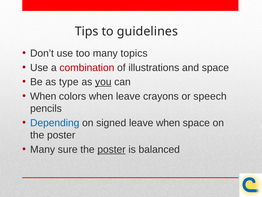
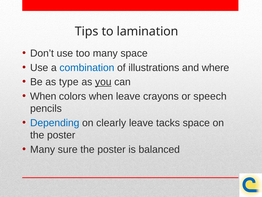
guidelines: guidelines -> lamination (148, 31)
many topics: topics -> space (134, 53)
combination colour: red -> blue (87, 67)
and space: space -> where (215, 67)
signed: signed -> clearly (111, 123)
leave when: when -> tacks (168, 123)
poster underline: present -> none (111, 149)
